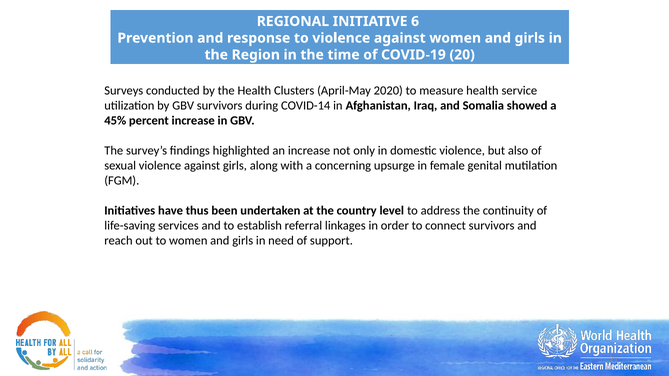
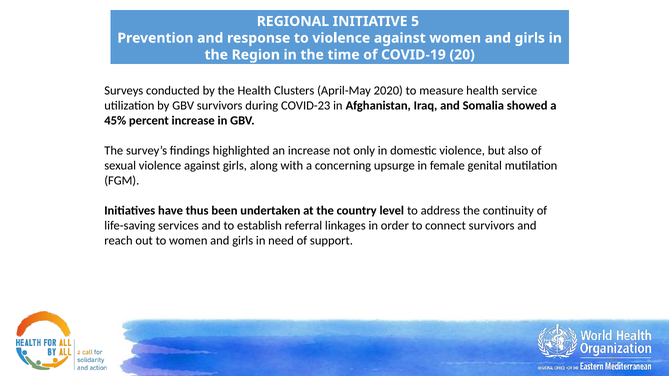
6: 6 -> 5 (415, 21)
COVID-14: COVID-14 -> COVID-23 (306, 106)
